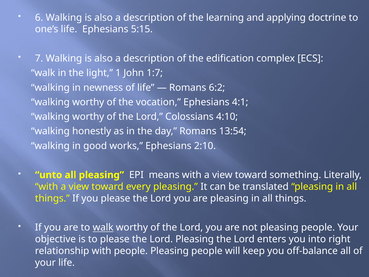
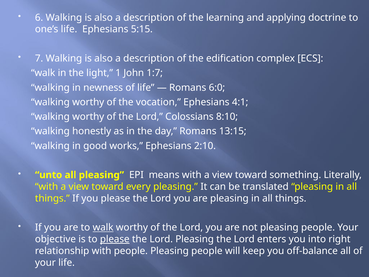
6:2: 6:2 -> 6:0 (217, 87)
4:10: 4:10 -> 8:10 (227, 117)
13:54: 13:54 -> 13:15 (233, 131)
please underline: none -> present (115, 239)
